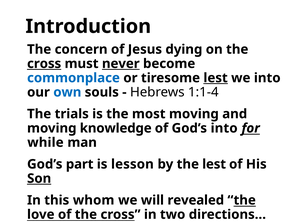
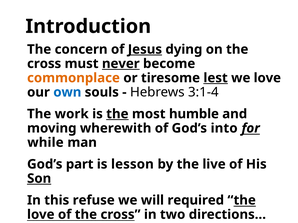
Jesus underline: none -> present (145, 49)
cross underline: present -> none (44, 64)
commonplace colour: blue -> orange (73, 78)
we into: into -> love (267, 78)
1:1-4: 1:1-4 -> 3:1-4 (203, 92)
trials: trials -> work (72, 114)
the underline: none -> present (117, 114)
most moving: moving -> humble (194, 114)
knowledge: knowledge -> wherewith (116, 128)
the lest: lest -> live (214, 165)
whom: whom -> refuse (94, 201)
revealed: revealed -> required (196, 201)
